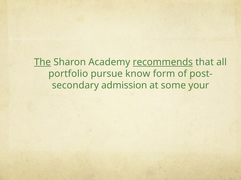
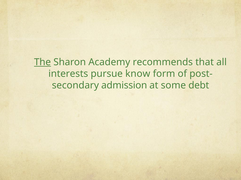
recommends underline: present -> none (163, 62)
portfolio: portfolio -> interests (68, 74)
your: your -> debt (199, 86)
